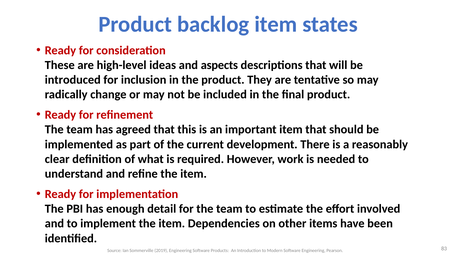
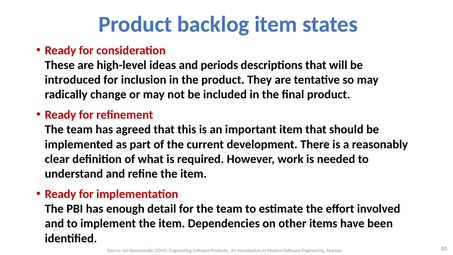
aspects: aspects -> periods (219, 65)
